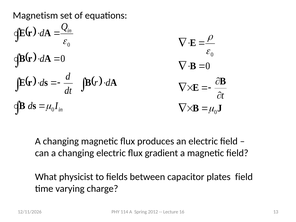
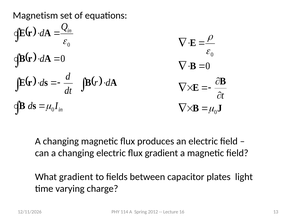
What physicist: physicist -> gradient (76, 177)
plates field: field -> light (244, 177)
